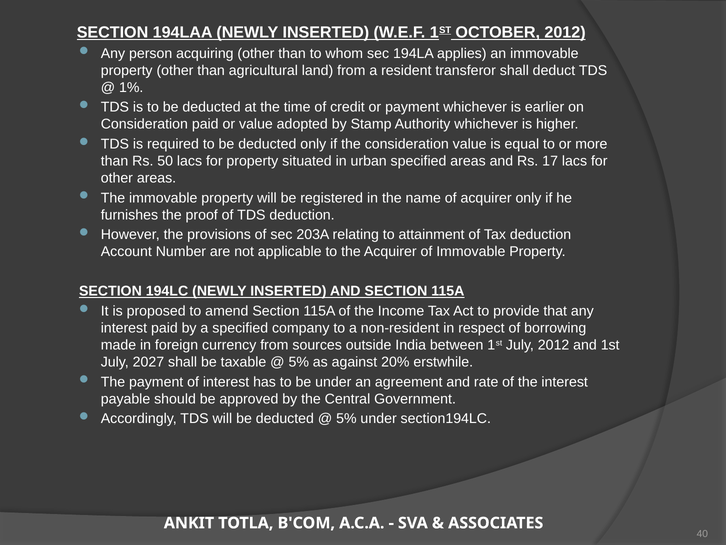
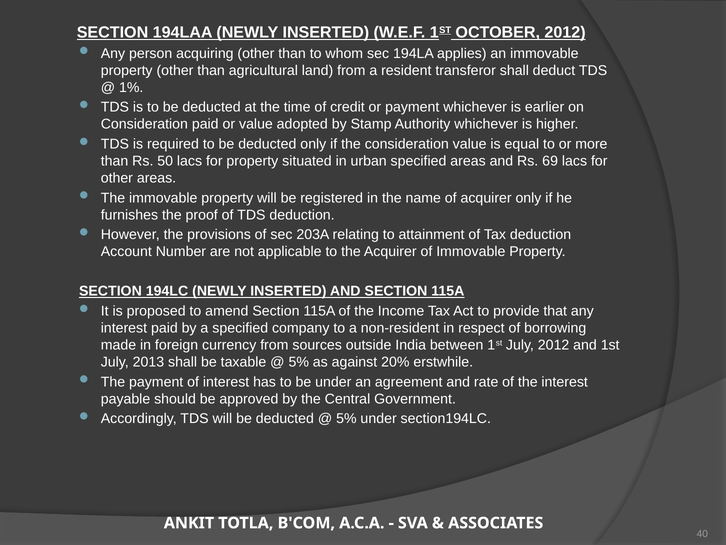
17: 17 -> 69 (550, 161)
2027: 2027 -> 2013 (148, 362)
